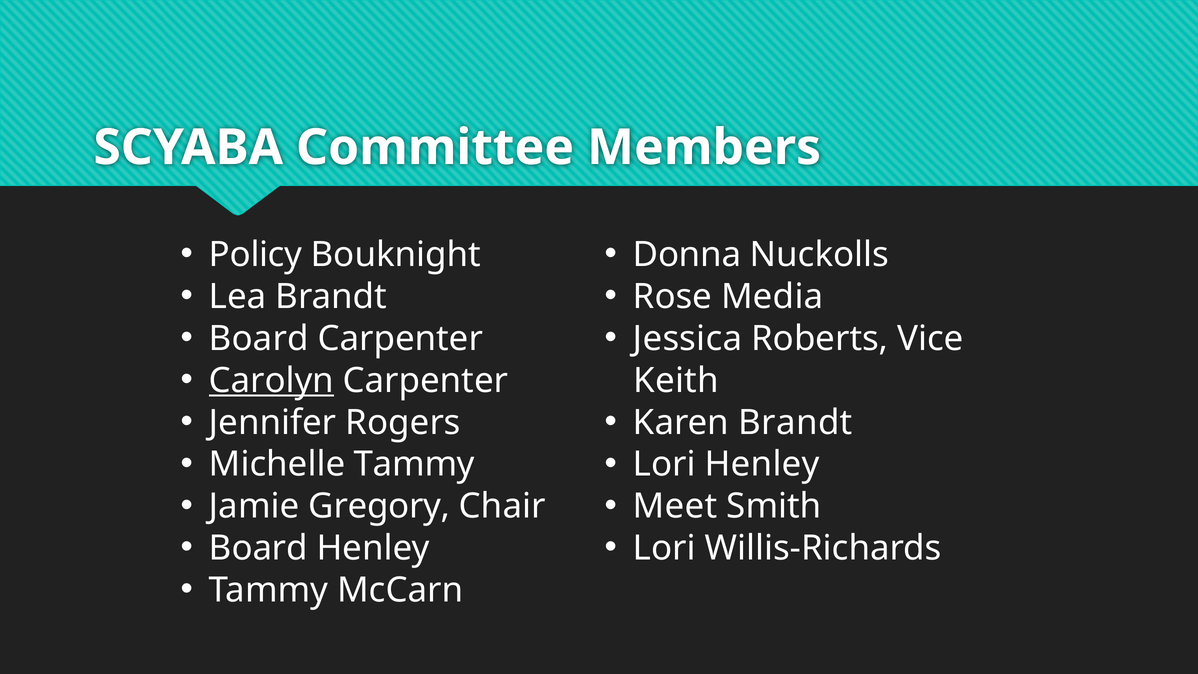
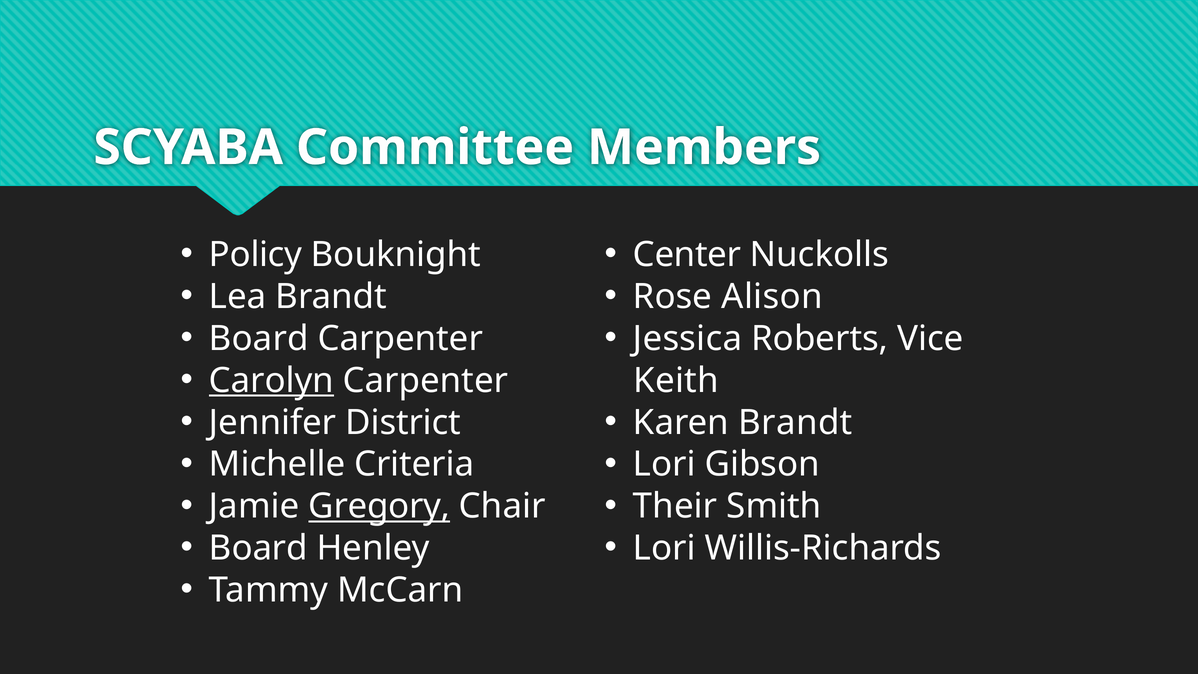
Donna: Donna -> Center (687, 255)
Media: Media -> Alison (772, 297)
Rogers: Rogers -> District (403, 422)
Michelle Tammy: Tammy -> Criteria (414, 464)
Lori Henley: Henley -> Gibson (762, 464)
Gregory underline: none -> present (379, 506)
Meet: Meet -> Their (675, 506)
